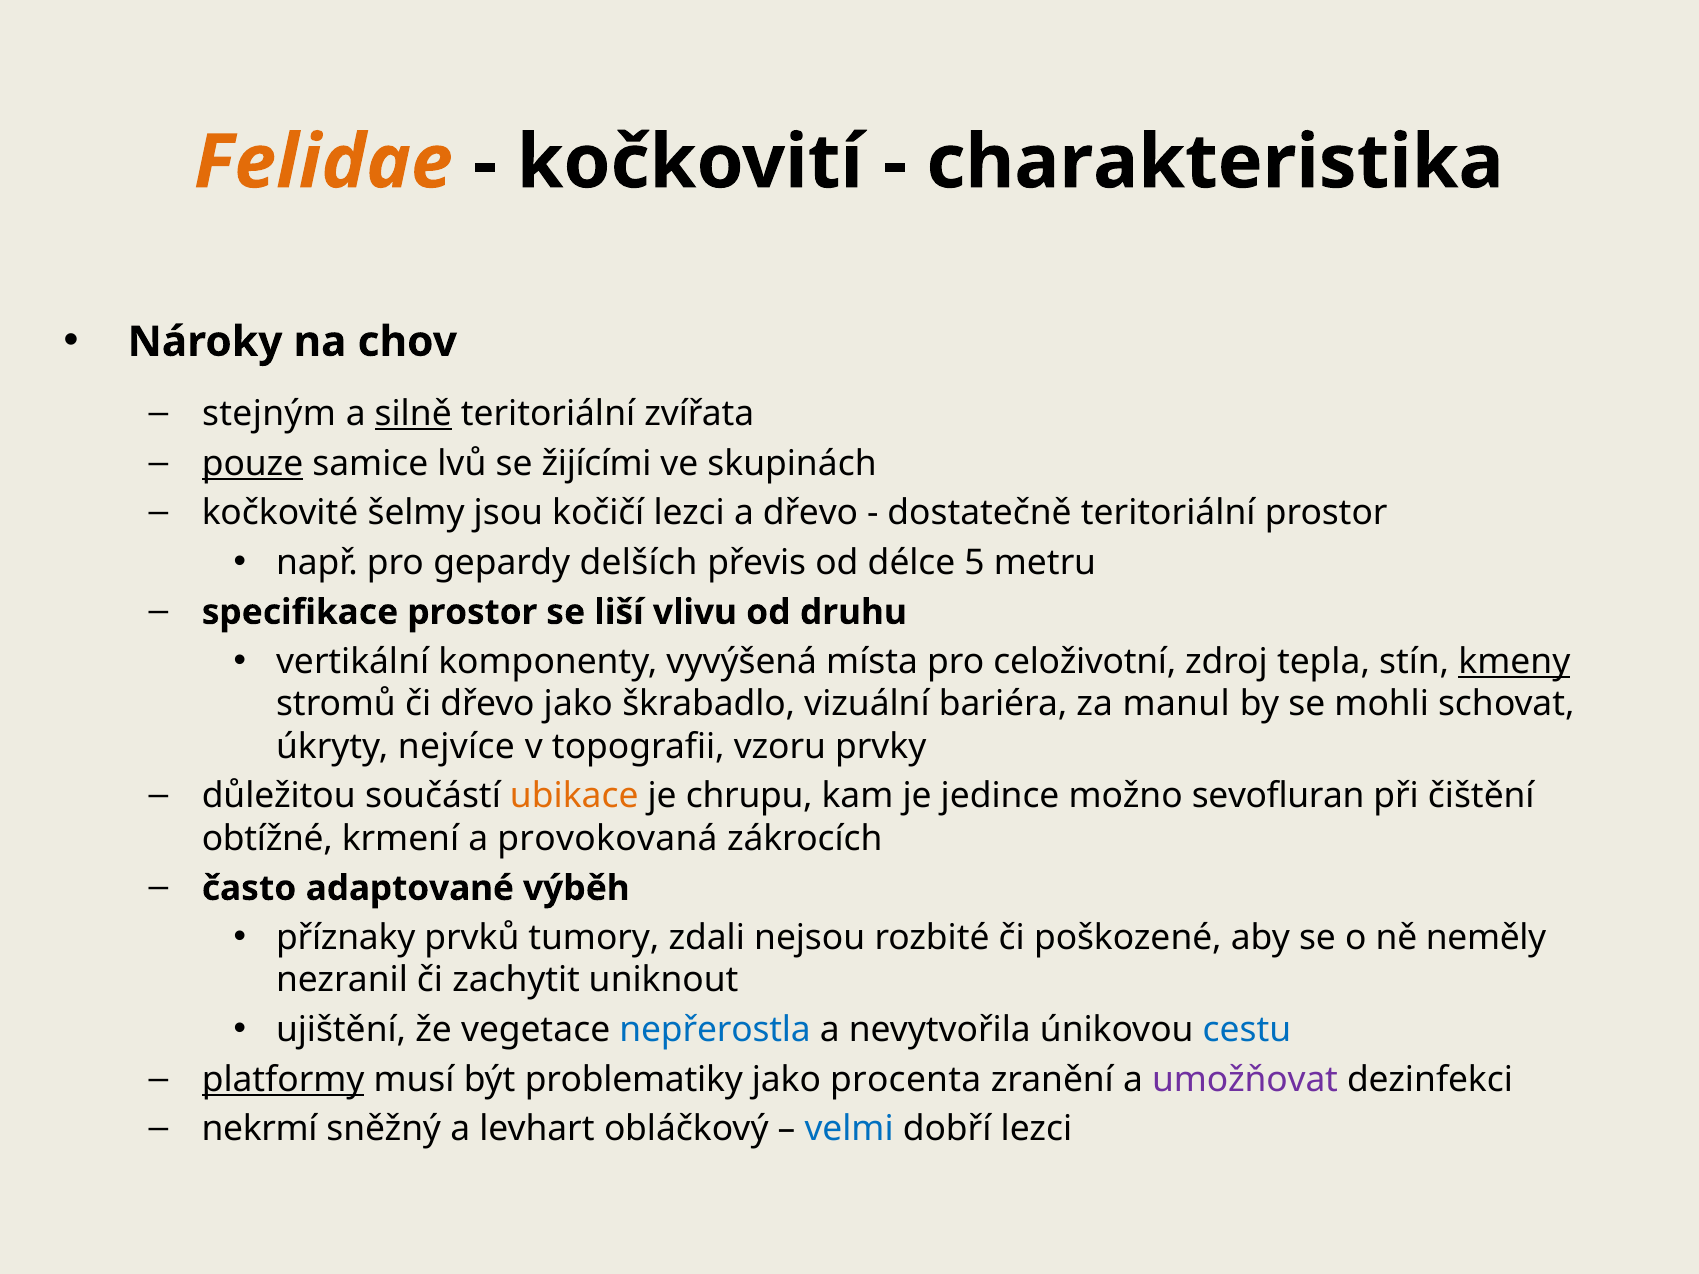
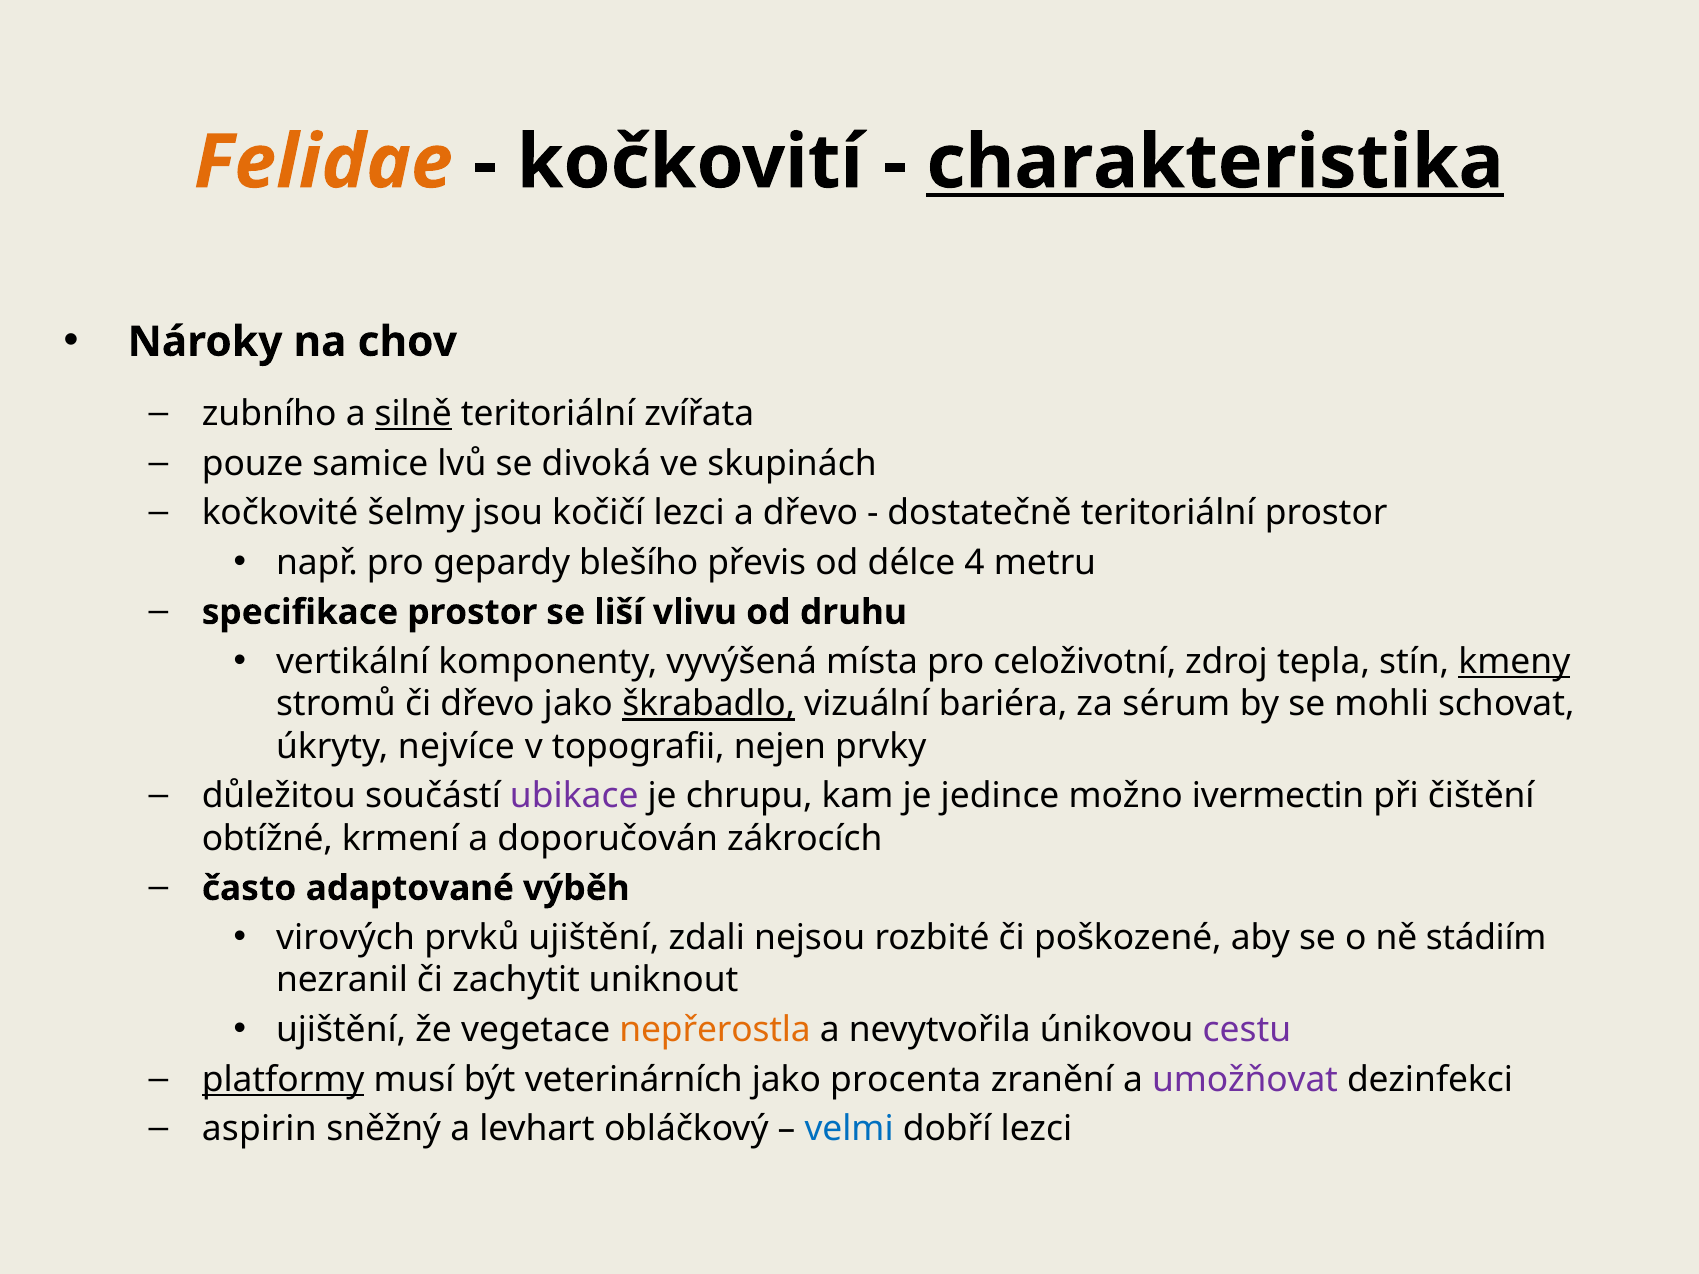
charakteristika underline: none -> present (1215, 163)
stejným: stejným -> zubního (269, 414)
pouze underline: present -> none (253, 464)
žijícími: žijícími -> divoká (596, 464)
delších: delších -> blešího (639, 563)
5: 5 -> 4 (975, 563)
škrabadlo underline: none -> present (709, 704)
manul: manul -> sérum (1176, 704)
vzoru: vzoru -> nejen (780, 747)
ubikace colour: orange -> purple (574, 796)
sevofluran: sevofluran -> ivermectin (1278, 796)
provokovaná: provokovaná -> doporučován (608, 839)
příznaky: příznaky -> virových (346, 938)
prvků tumory: tumory -> ujištění (594, 938)
neměly: neměly -> stádiím (1486, 938)
nepřerostla colour: blue -> orange (715, 1030)
cestu colour: blue -> purple (1247, 1030)
problematiky: problematiky -> veterinárních (634, 1080)
nekrmí: nekrmí -> aspirin (259, 1129)
